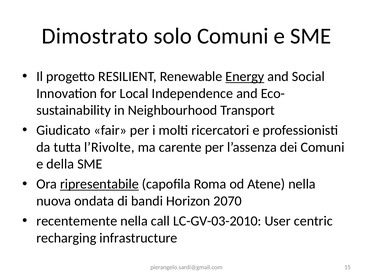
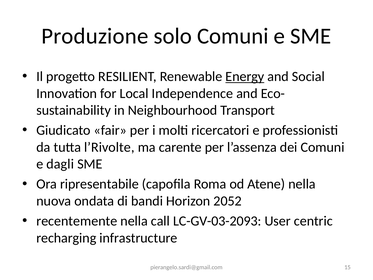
Dimostrato: Dimostrato -> Produzione (95, 36)
della: della -> dagli (60, 164)
ripresentabile underline: present -> none (99, 184)
2070: 2070 -> 2052 (228, 201)
LC-GV-03-2010: LC-GV-03-2010 -> LC-GV-03-2093 (217, 221)
